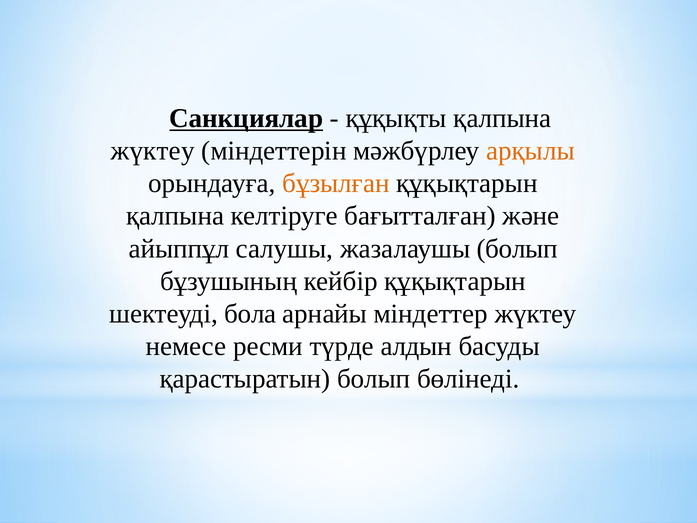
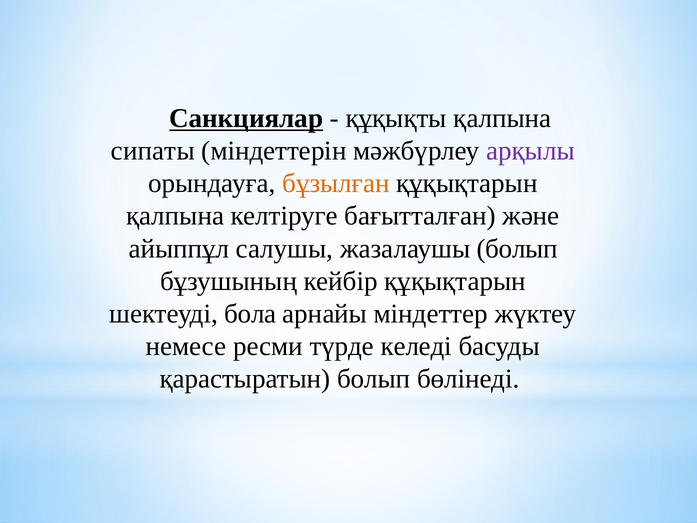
жүктеу: жүктеу -> сипаты (153, 151)
арқылы colour: orange -> purple (531, 151)
алдын: алдын -> келеді (416, 346)
